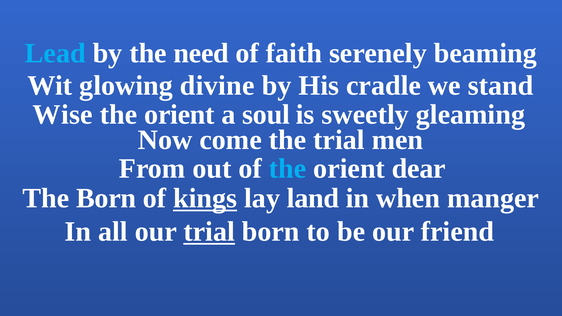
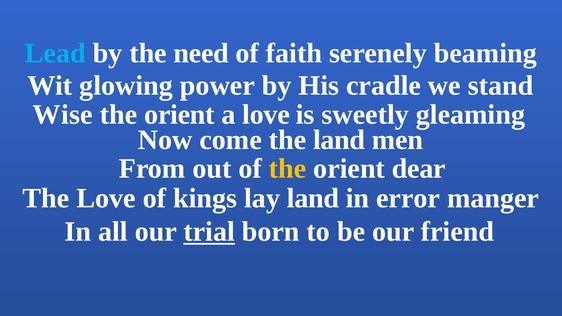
divine: divine -> power (217, 86)
a soul: soul -> love (266, 115)
the trial: trial -> land (339, 140)
the colour: light blue -> yellow (288, 169)
The Born: Born -> Love (106, 198)
kings underline: present -> none (205, 198)
when: when -> error (408, 198)
